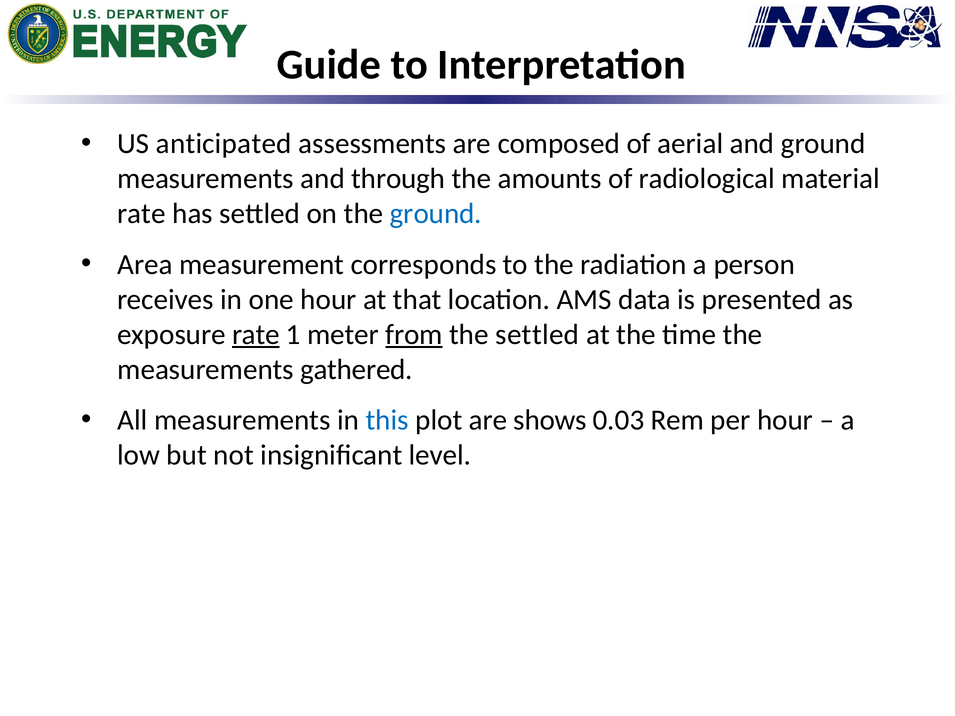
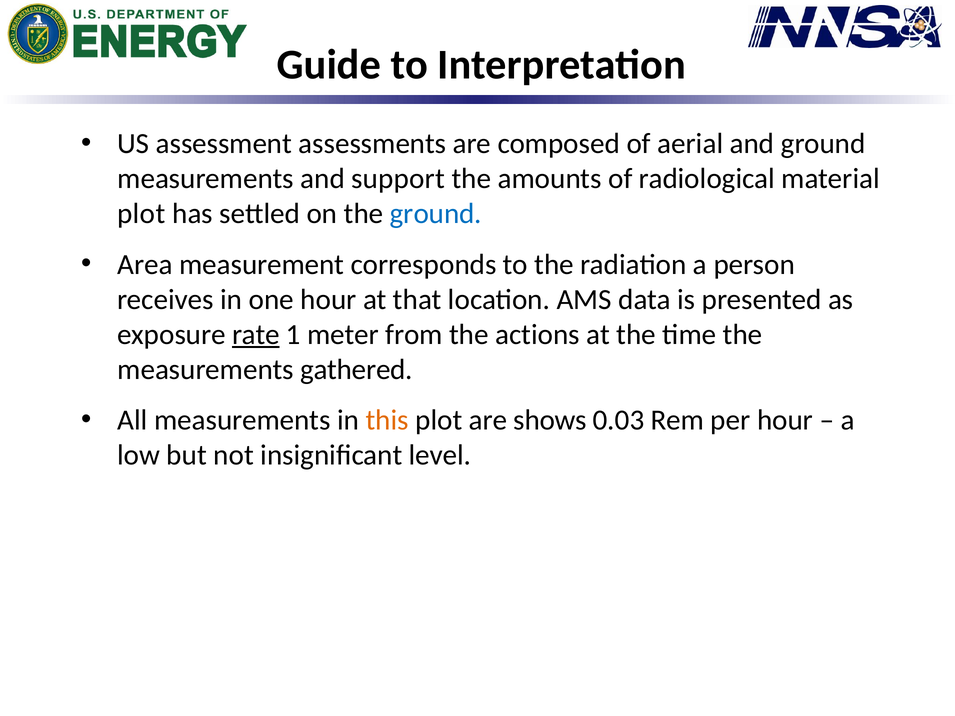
anticipated: anticipated -> assessment (224, 144)
through: through -> support (398, 179)
rate: rate -> plot (141, 214)
from underline: present -> none (414, 335)
the settled: settled -> actions (537, 335)
this colour: blue -> orange (387, 420)
